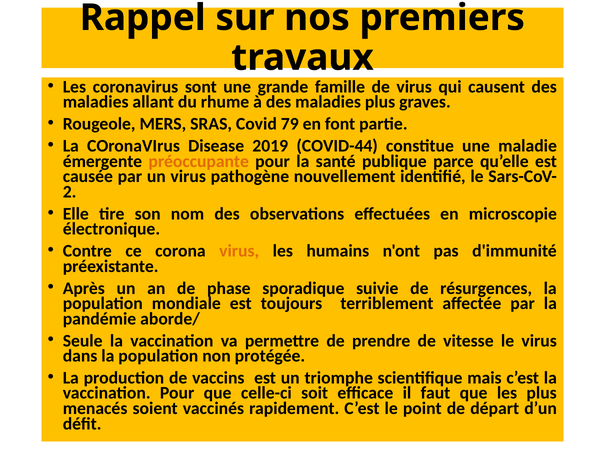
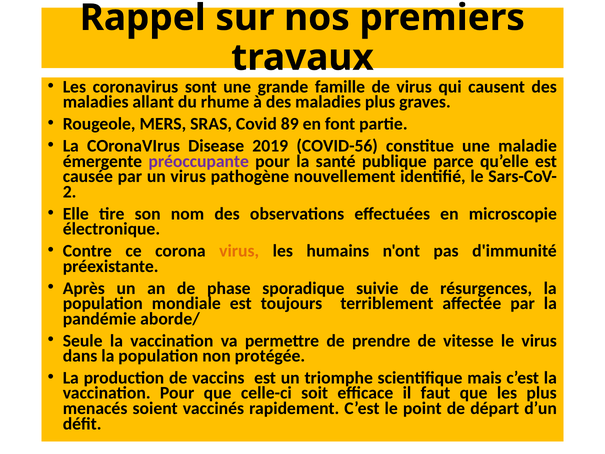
79: 79 -> 89 (290, 124)
COVID-44: COVID-44 -> COVID-56 (337, 146)
préoccupante colour: orange -> purple (199, 161)
